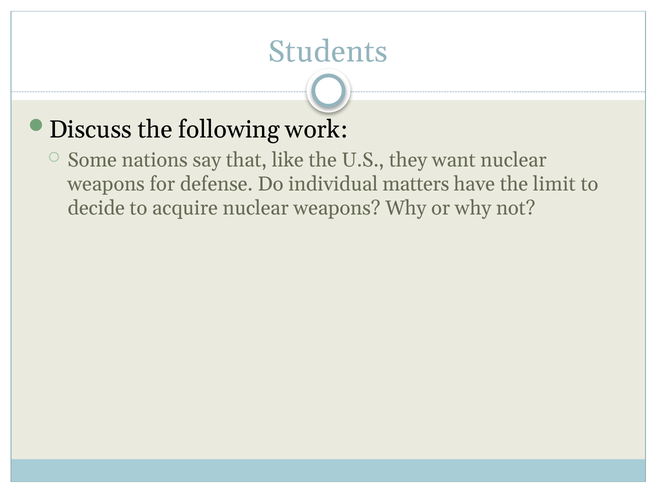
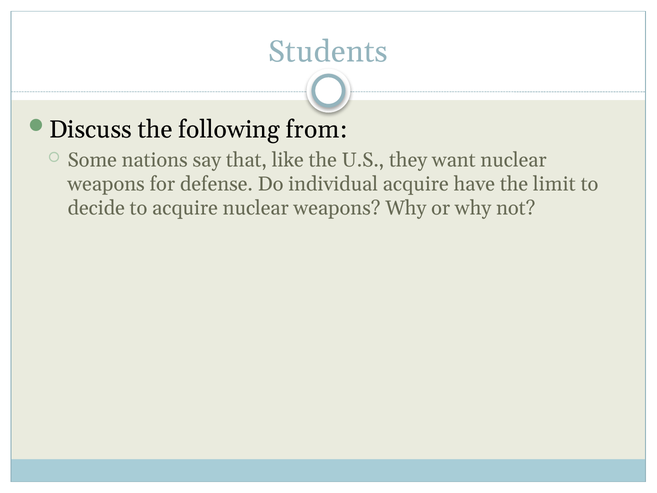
work: work -> from (316, 129)
individual matters: matters -> acquire (416, 184)
